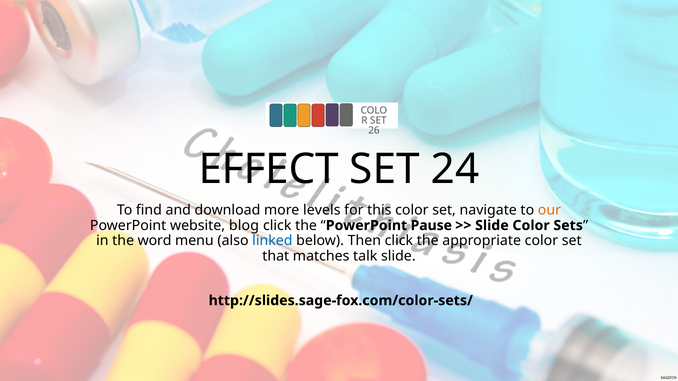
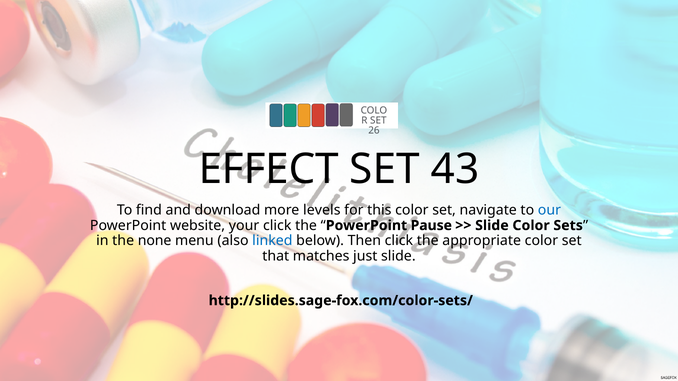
24: 24 -> 43 (455, 169)
our colour: orange -> blue (549, 210)
blog: blog -> your (244, 226)
word: word -> none (155, 241)
talk: talk -> just (365, 256)
